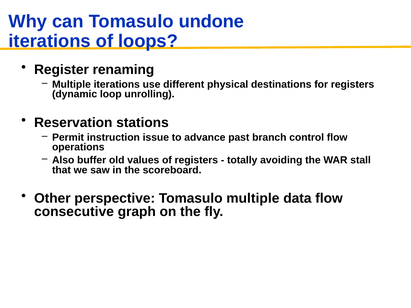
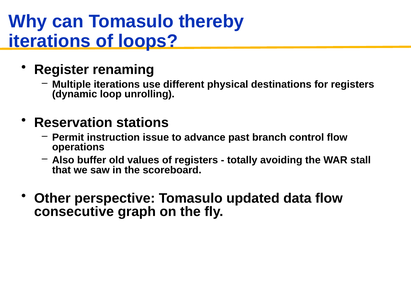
undone: undone -> thereby (211, 21)
Tomasulo multiple: multiple -> updated (253, 199)
